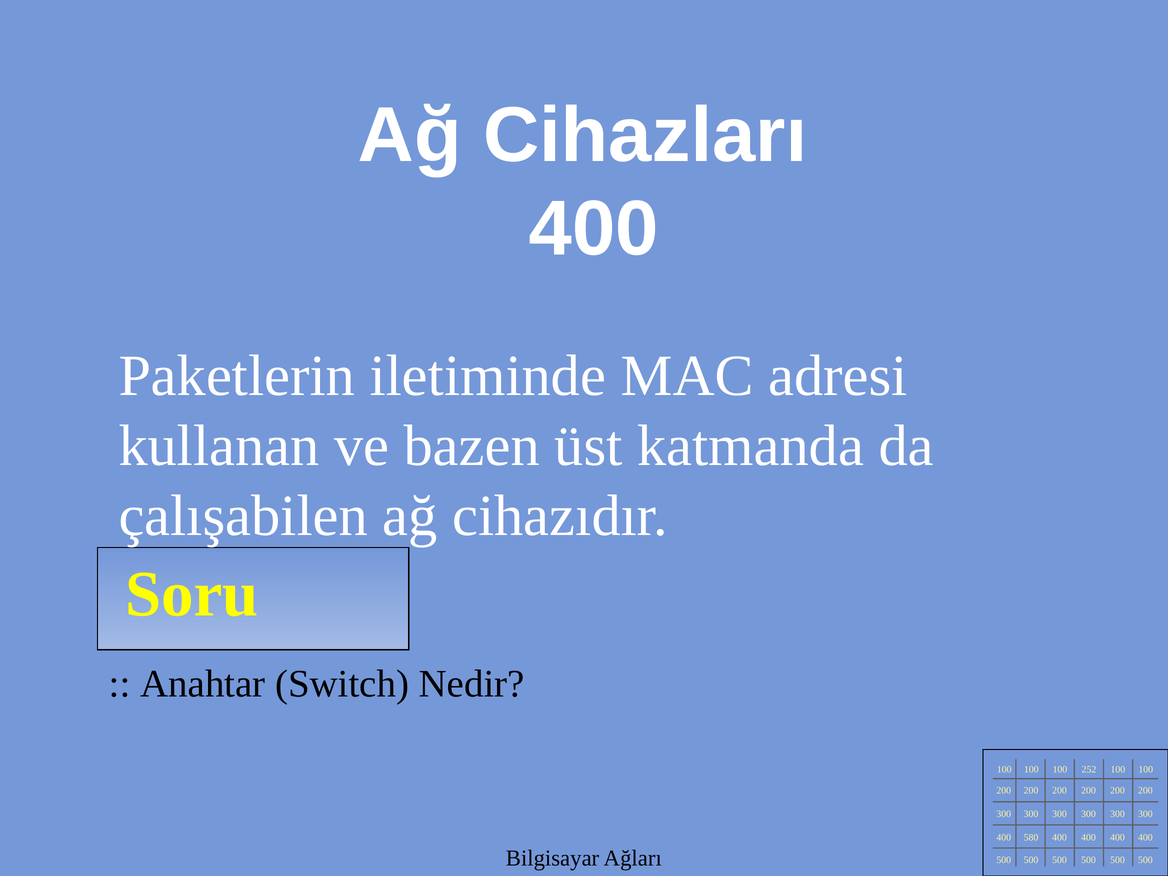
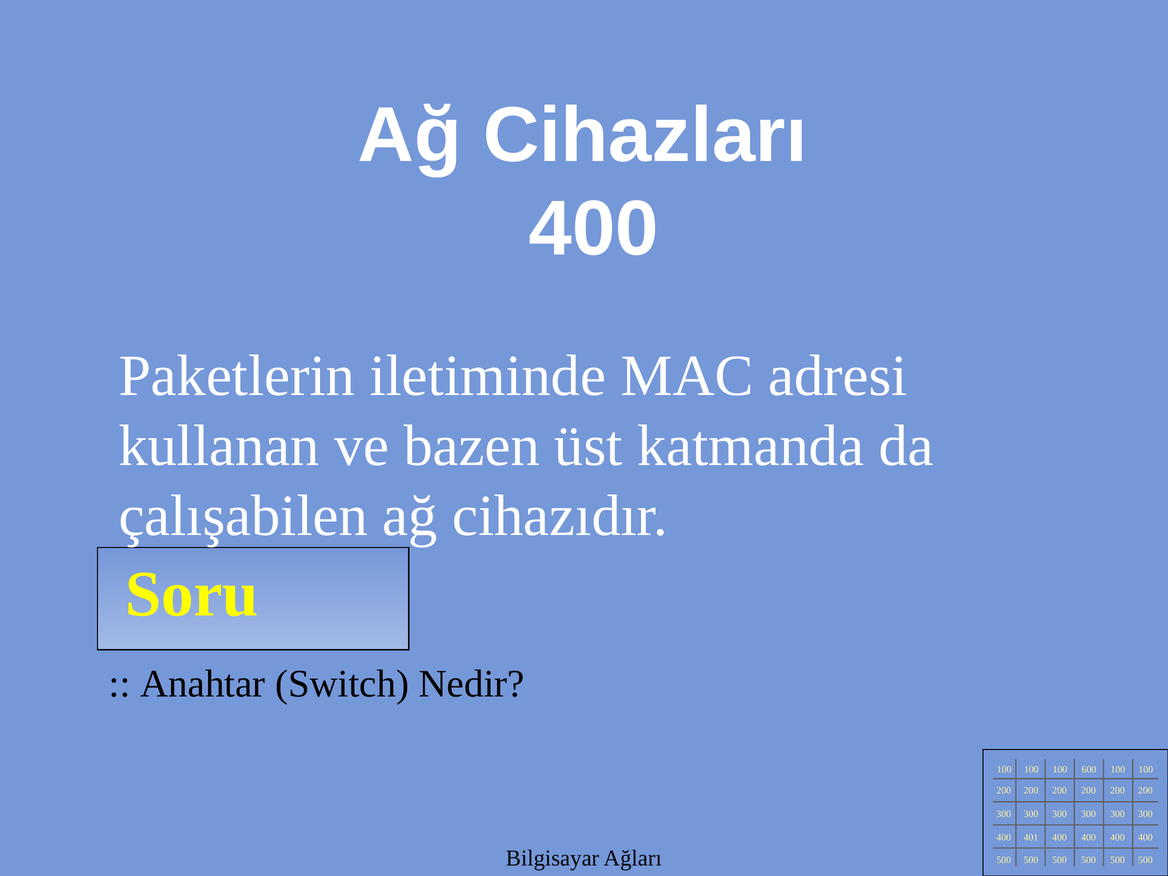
252: 252 -> 600 (1089, 770)
580: 580 -> 401 (1031, 837)
